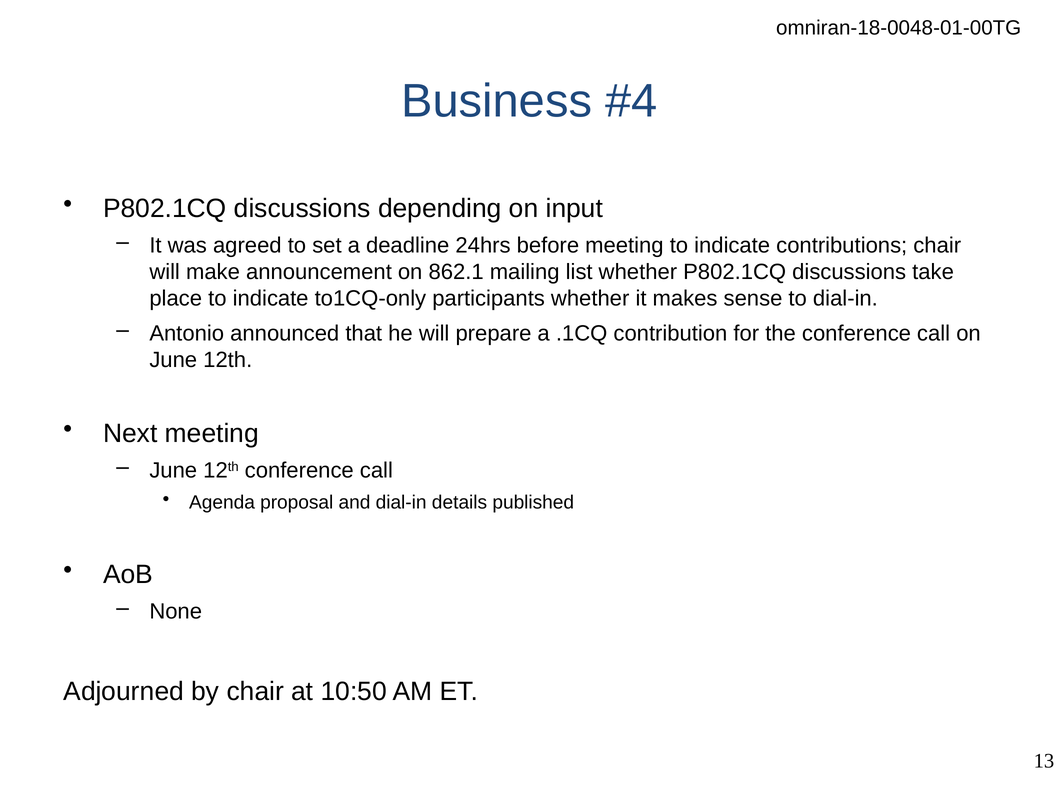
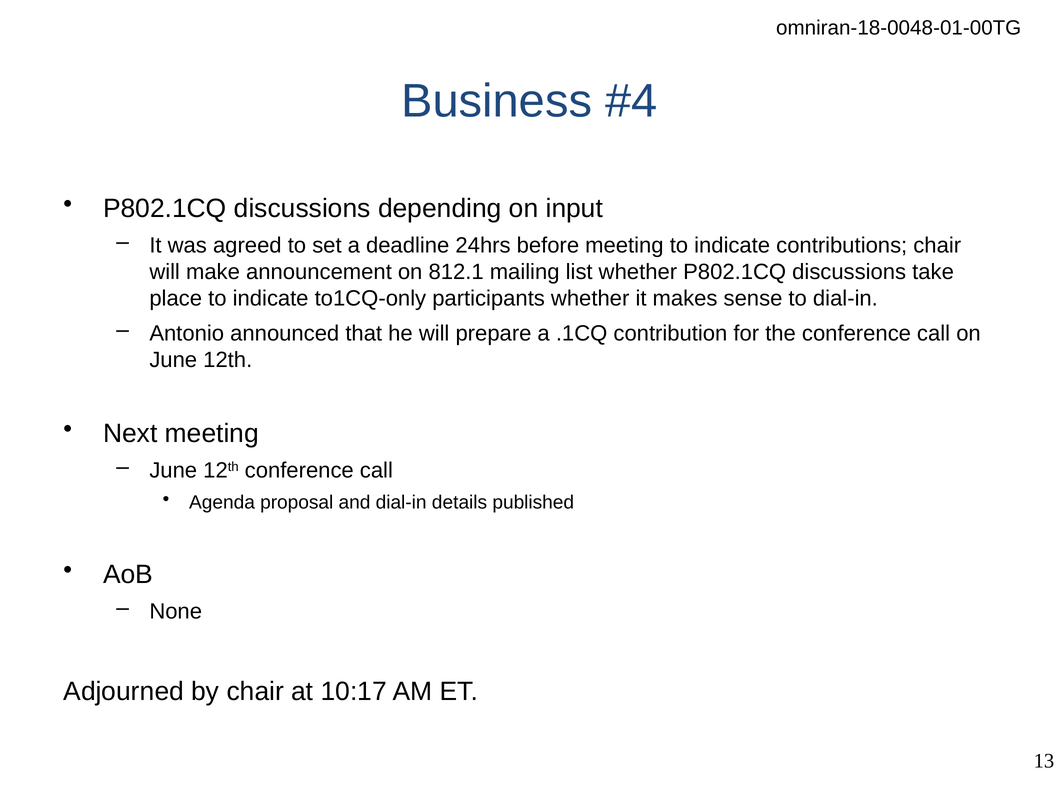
862.1: 862.1 -> 812.1 (456, 272)
10:50: 10:50 -> 10:17 (354, 691)
